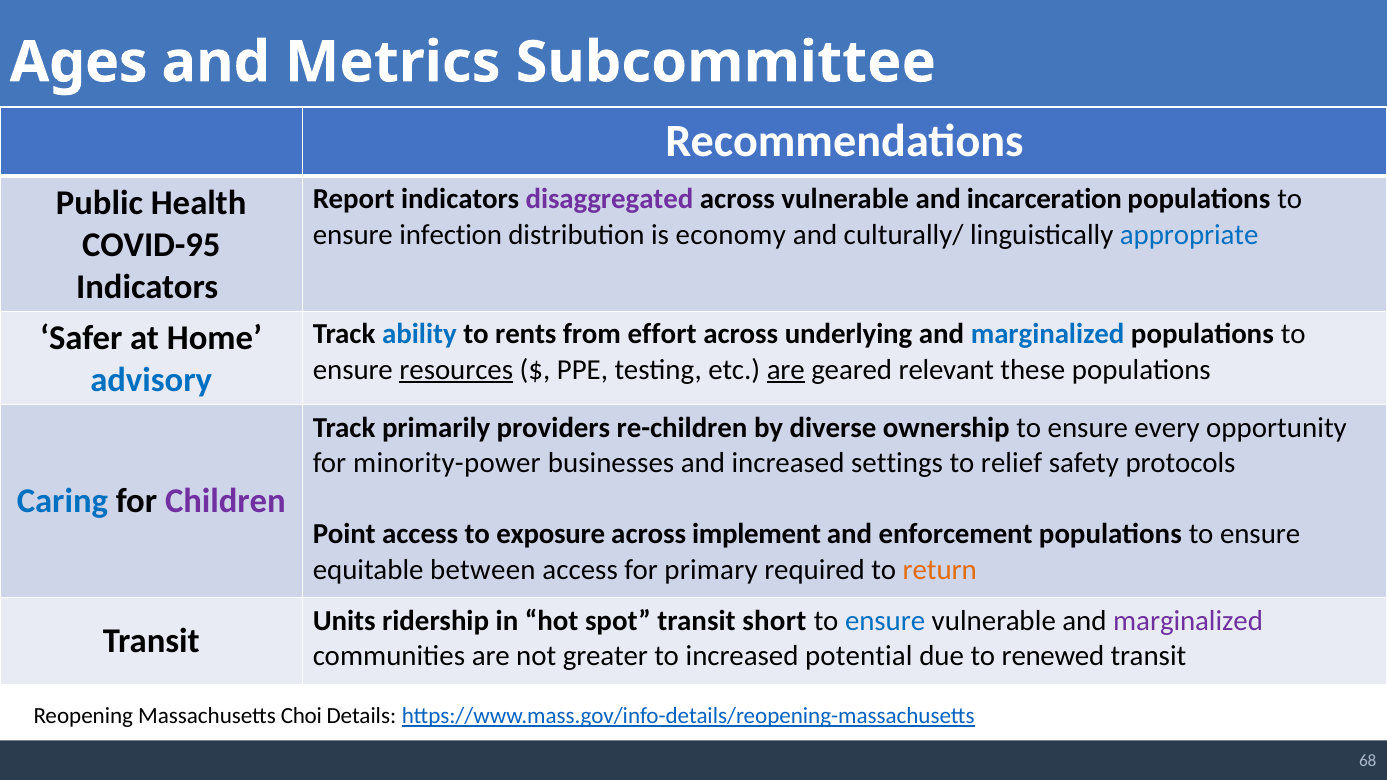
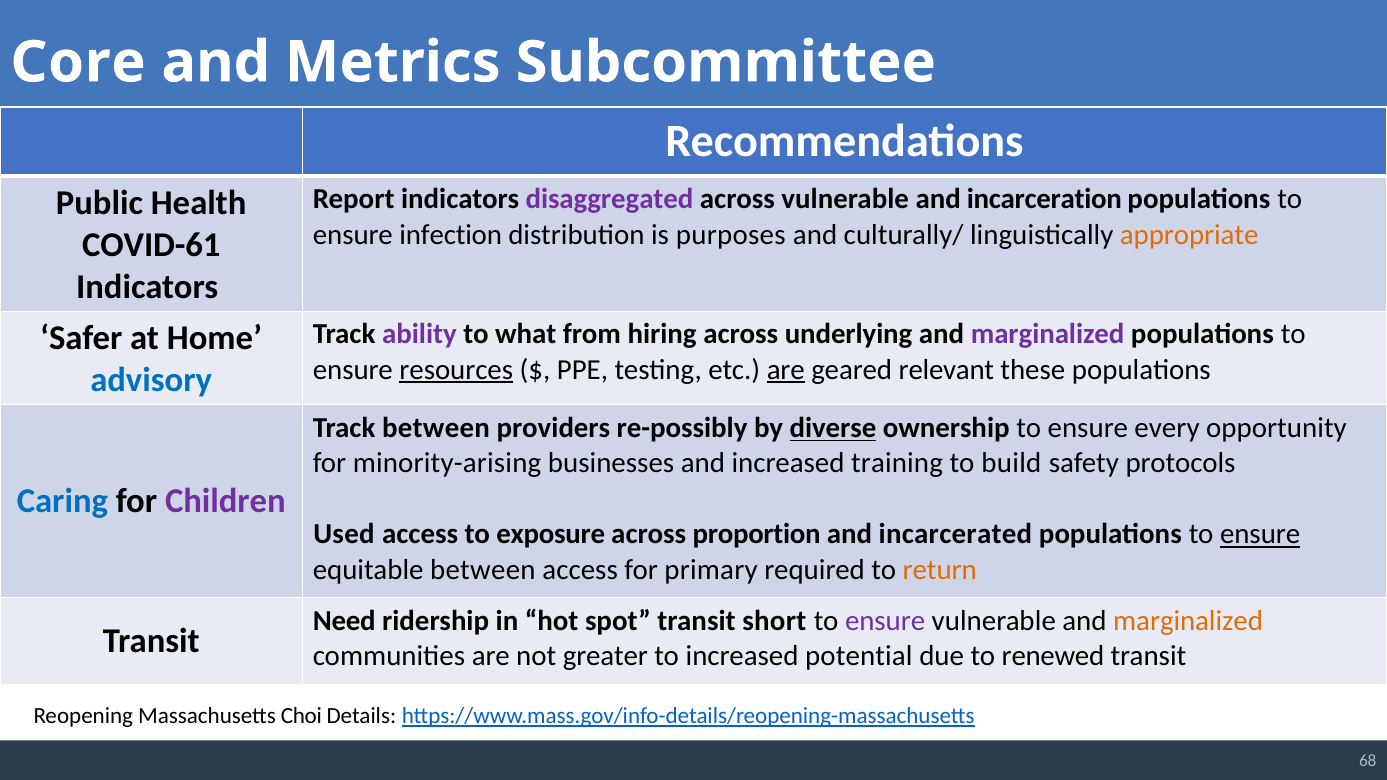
Ages: Ages -> Core (78, 62)
economy: economy -> purposes (731, 235)
appropriate colour: blue -> orange (1189, 235)
COVID-95: COVID-95 -> COVID-61 (151, 245)
ability colour: blue -> purple (419, 335)
rents: rents -> what (526, 335)
effort: effort -> hiring (662, 335)
marginalized colour: blue -> purple (1048, 335)
Track primarily: primarily -> between (436, 428)
re-children: re-children -> re-possibly (682, 428)
diverse underline: none -> present (833, 428)
minority-power: minority-power -> minority-arising (447, 464)
settings: settings -> training (897, 464)
relief: relief -> build (1011, 464)
Point: Point -> Used (344, 534)
implement: implement -> proportion (757, 534)
enforcement: enforcement -> incarcerated (955, 534)
ensure underline: none -> present (1260, 534)
Units: Units -> Need (344, 621)
ensure colour: blue -> purple (885, 621)
marginalized colour: purple -> orange (1188, 621)
